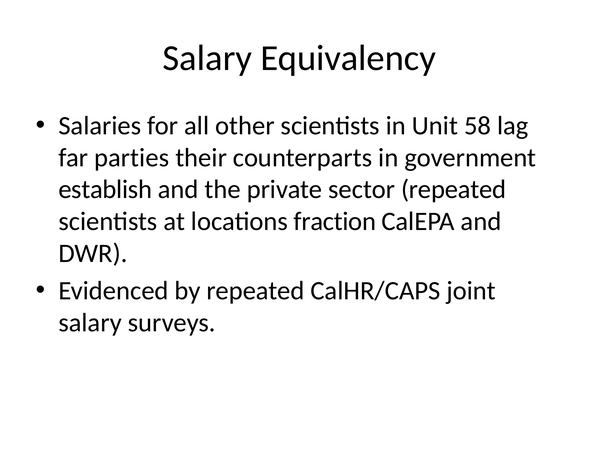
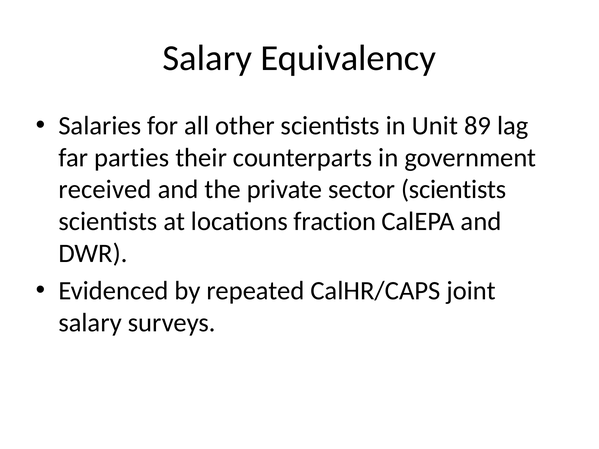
58: 58 -> 89 (478, 126)
establish: establish -> received (105, 190)
sector repeated: repeated -> scientists (454, 190)
